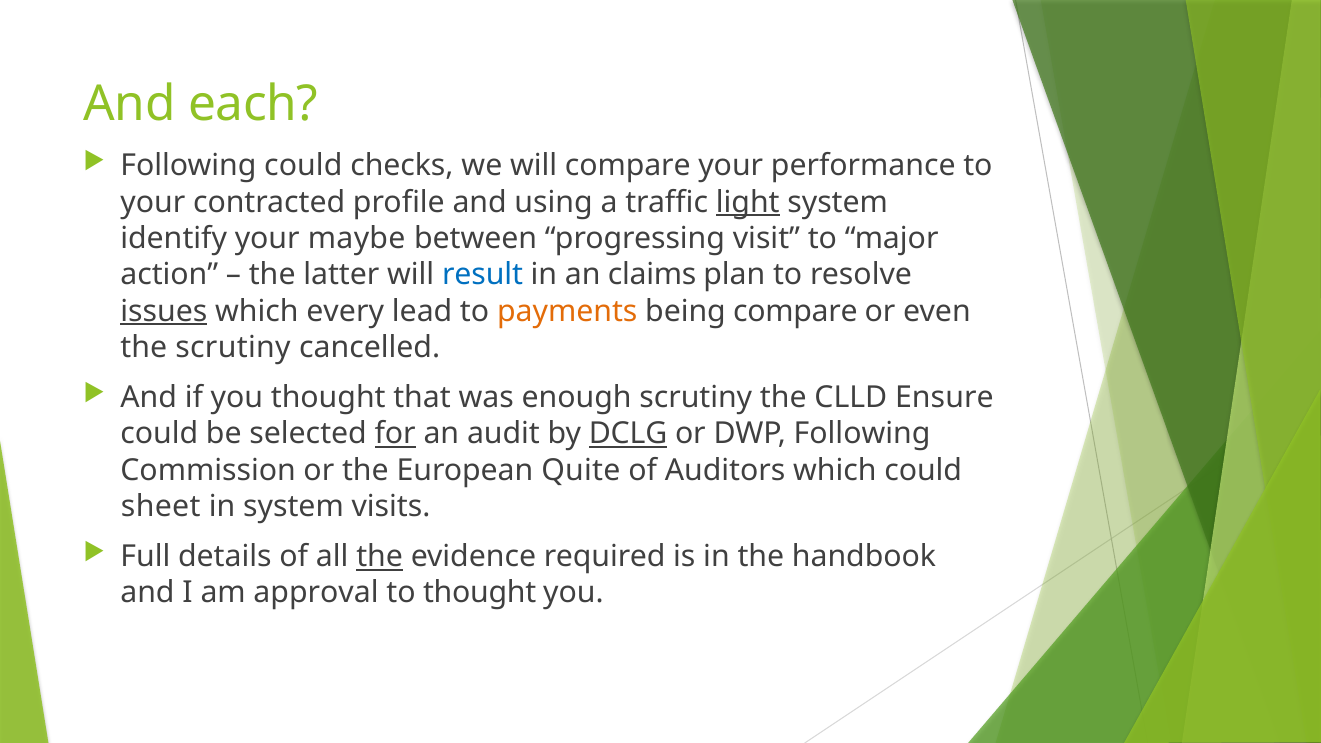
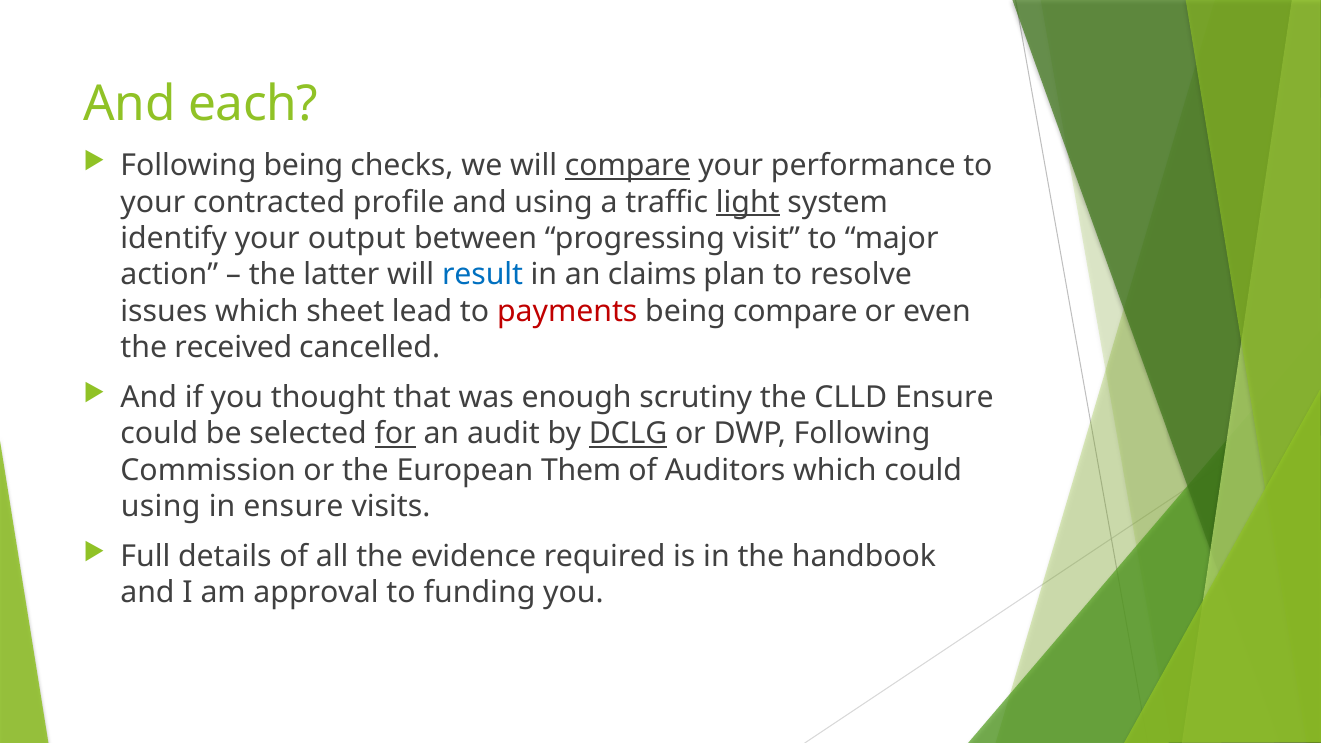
Following could: could -> being (303, 166)
compare underline: none -> present (628, 166)
maybe: maybe -> output (357, 239)
issues underline: present -> none (164, 311)
every: every -> sheet (345, 311)
payments colour: orange -> red (567, 311)
the scrutiny: scrutiny -> received (233, 348)
Quite: Quite -> Them (581, 470)
sheet: sheet -> using (161, 507)
in system: system -> ensure (293, 507)
the underline: present -> none (380, 557)
to thought: thought -> funding (479, 593)
